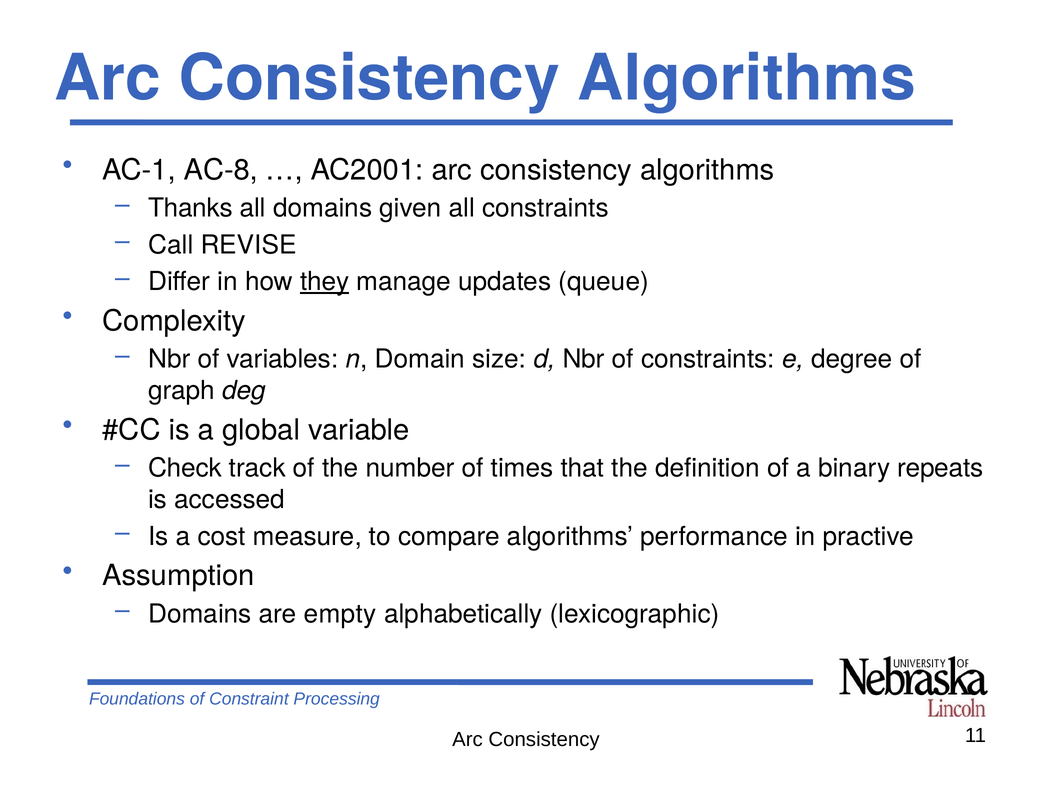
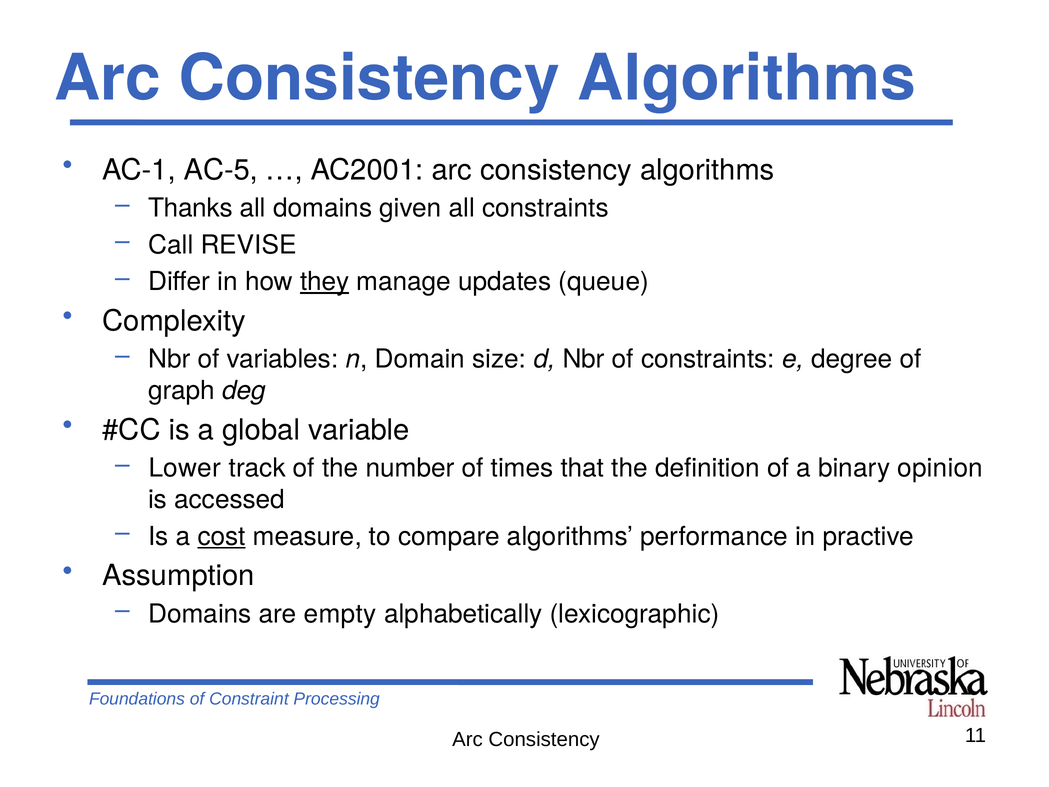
AC-8: AC-8 -> AC-5 (221, 170)
Check: Check -> Lower (185, 468)
repeats: repeats -> opinion (940, 468)
cost underline: none -> present (222, 536)
